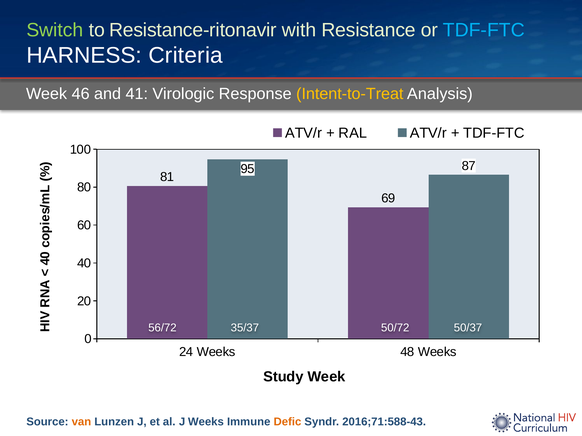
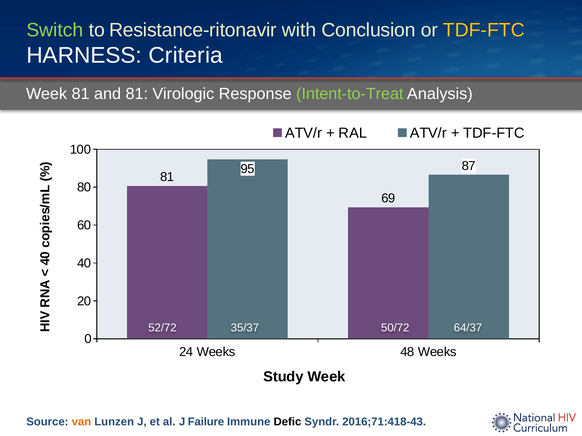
Resistance: Resistance -> Conclusion (369, 30)
TDF-FTC colour: light blue -> yellow (484, 30)
Week 46: 46 -> 81 (81, 94)
and 41: 41 -> 81 (137, 94)
Intent-to-Treat colour: yellow -> light green (350, 94)
56/72: 56/72 -> 52/72 (162, 328)
50/37: 50/37 -> 64/37 (468, 328)
J Weeks: Weeks -> Failure (206, 422)
Defic colour: orange -> black (287, 422)
2016;71:588-43: 2016;71:588-43 -> 2016;71:418-43 (384, 422)
